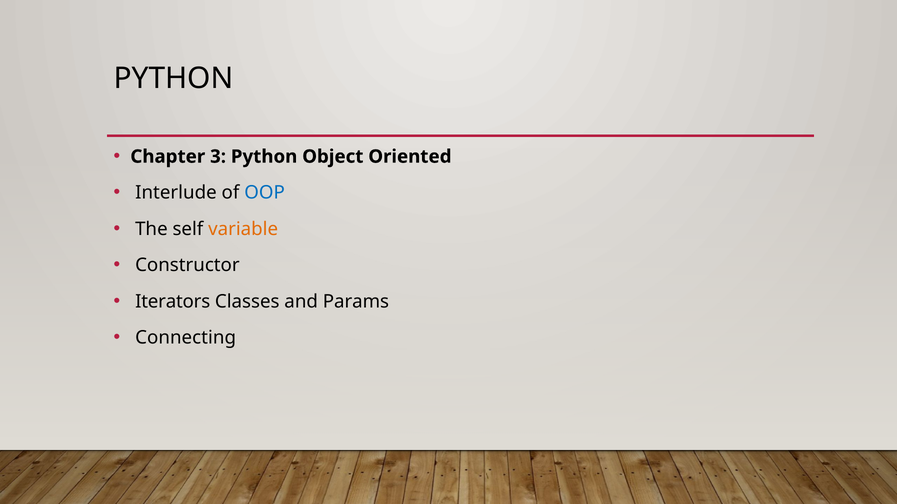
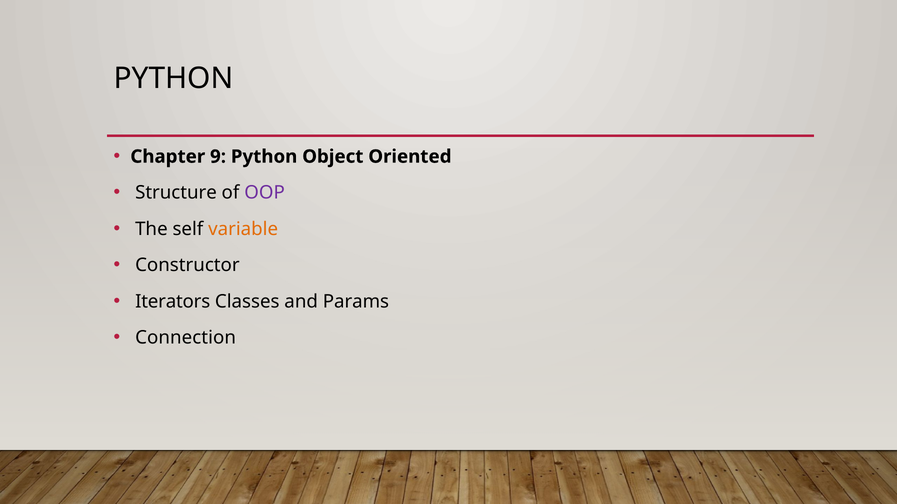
3: 3 -> 9 (218, 157)
Interlude: Interlude -> Structure (176, 193)
OOP colour: blue -> purple (265, 193)
Connecting: Connecting -> Connection (186, 338)
